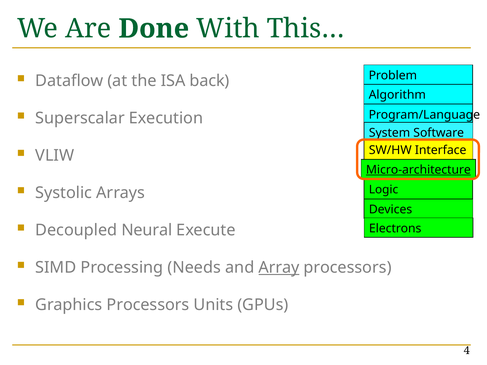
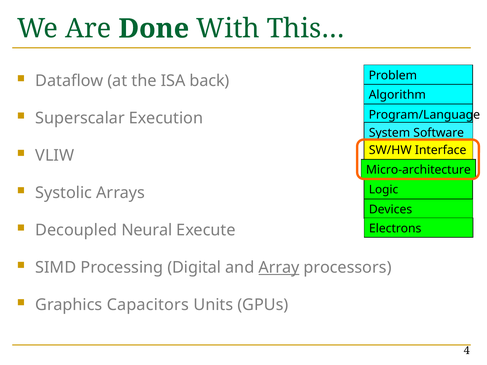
Micro-architecture underline: present -> none (418, 170)
Needs: Needs -> Digital (194, 268)
Graphics Processors: Processors -> Capacitors (148, 305)
